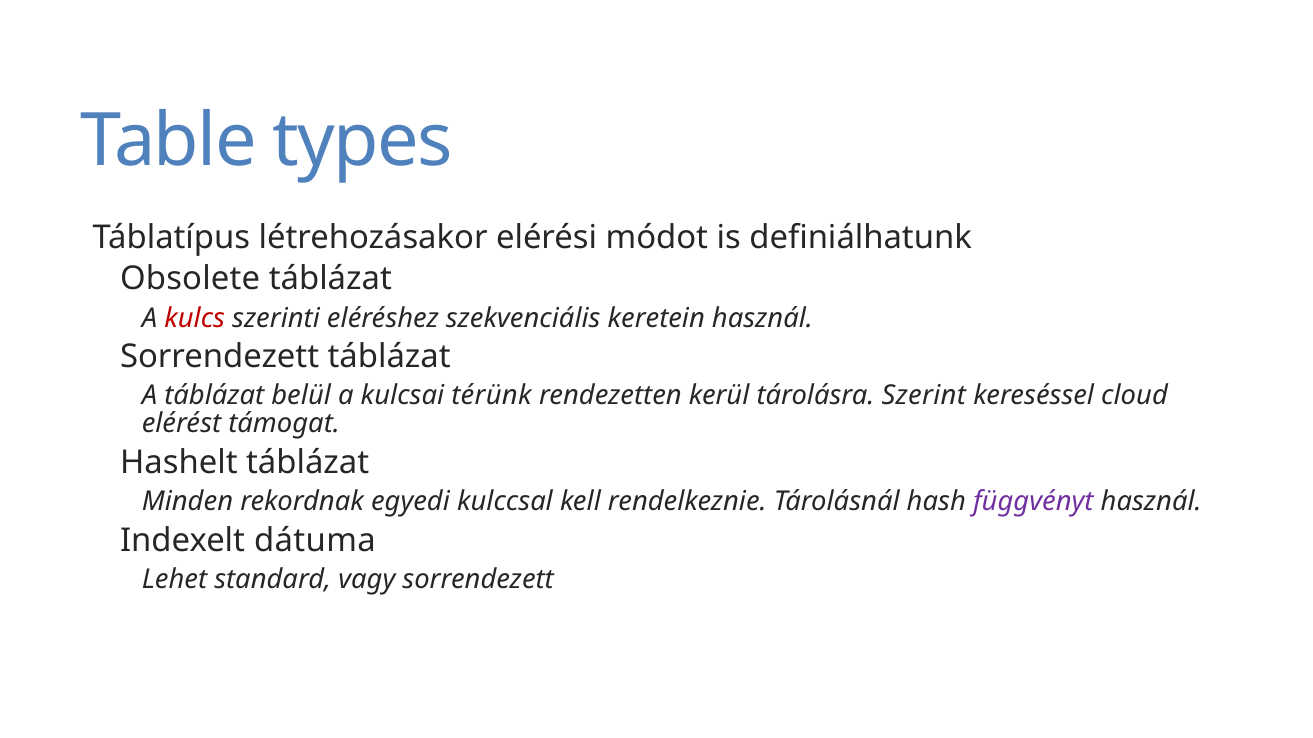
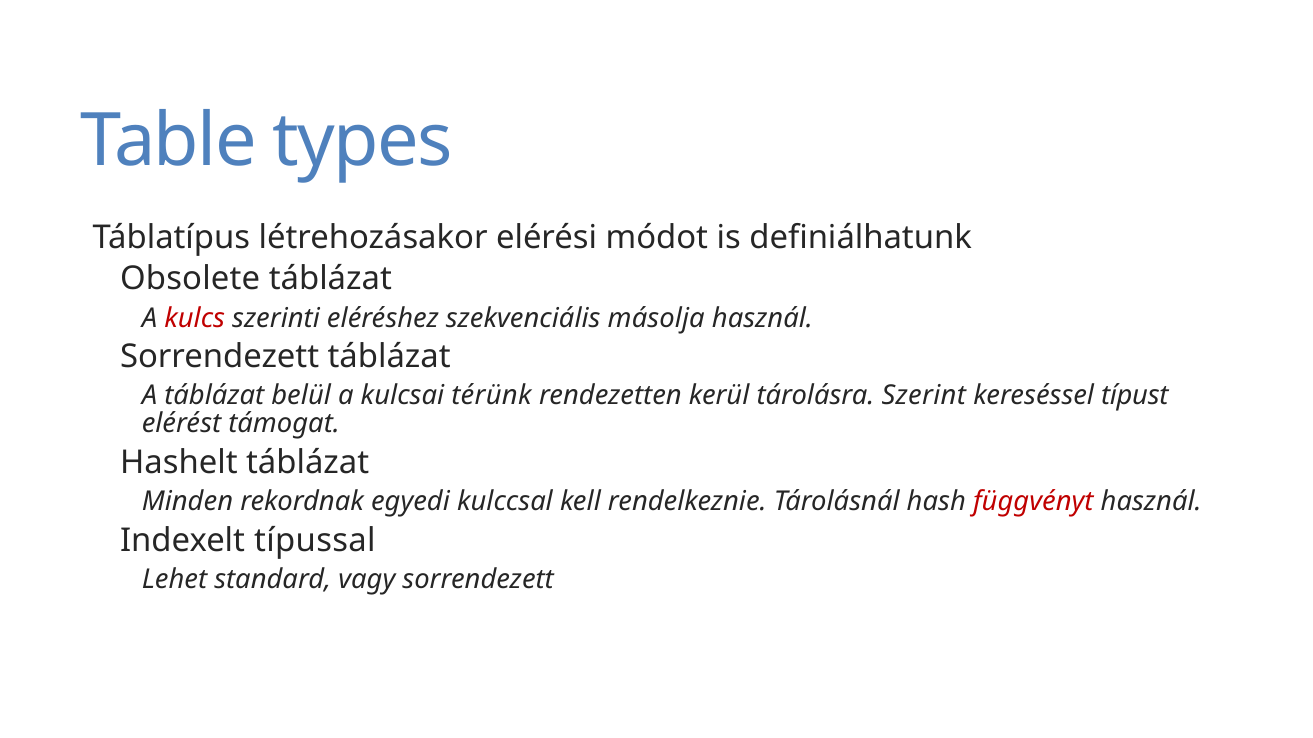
keretein: keretein -> másolja (656, 318)
cloud: cloud -> típust (1135, 396)
függvényt colour: purple -> red (1033, 502)
dátuma: dátuma -> típussal (315, 541)
